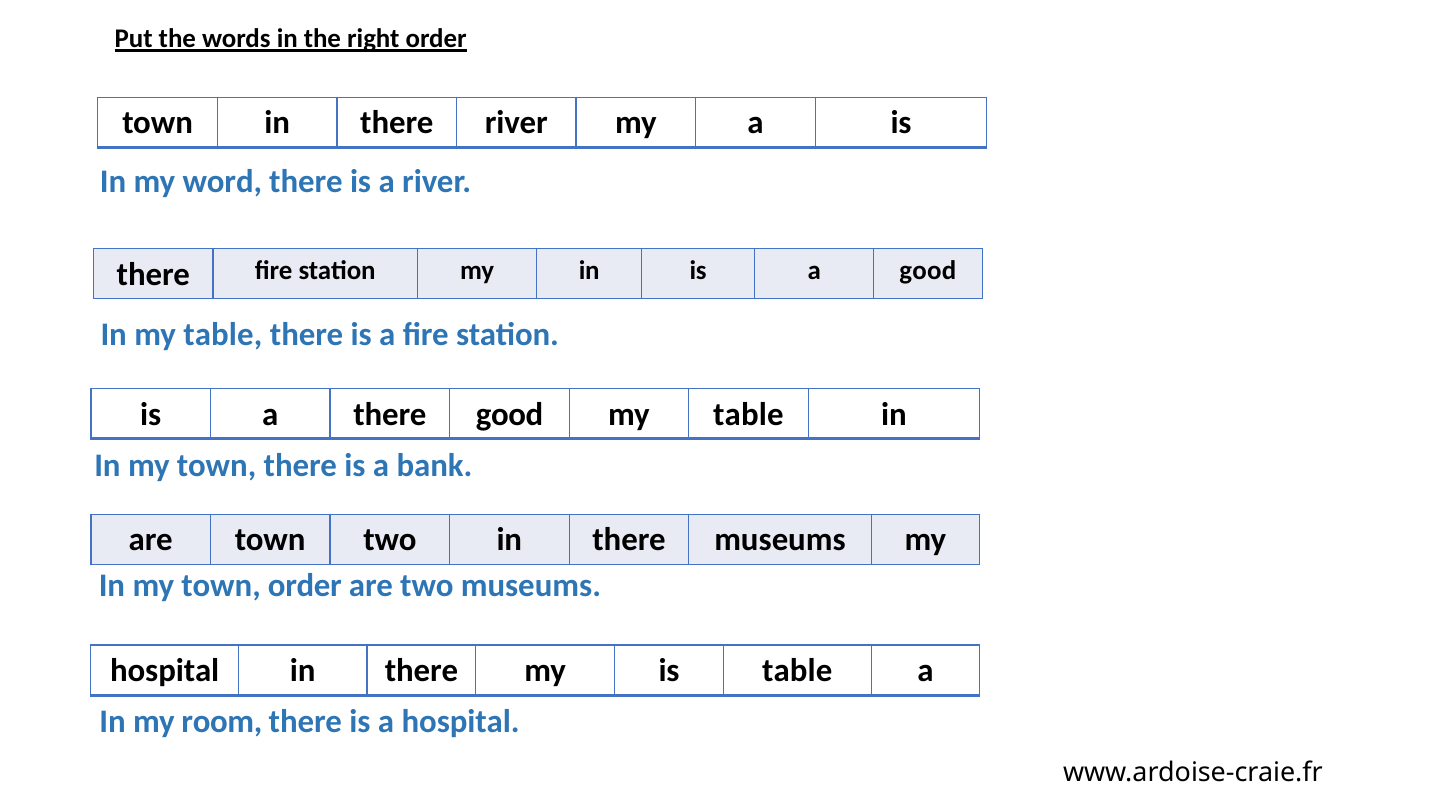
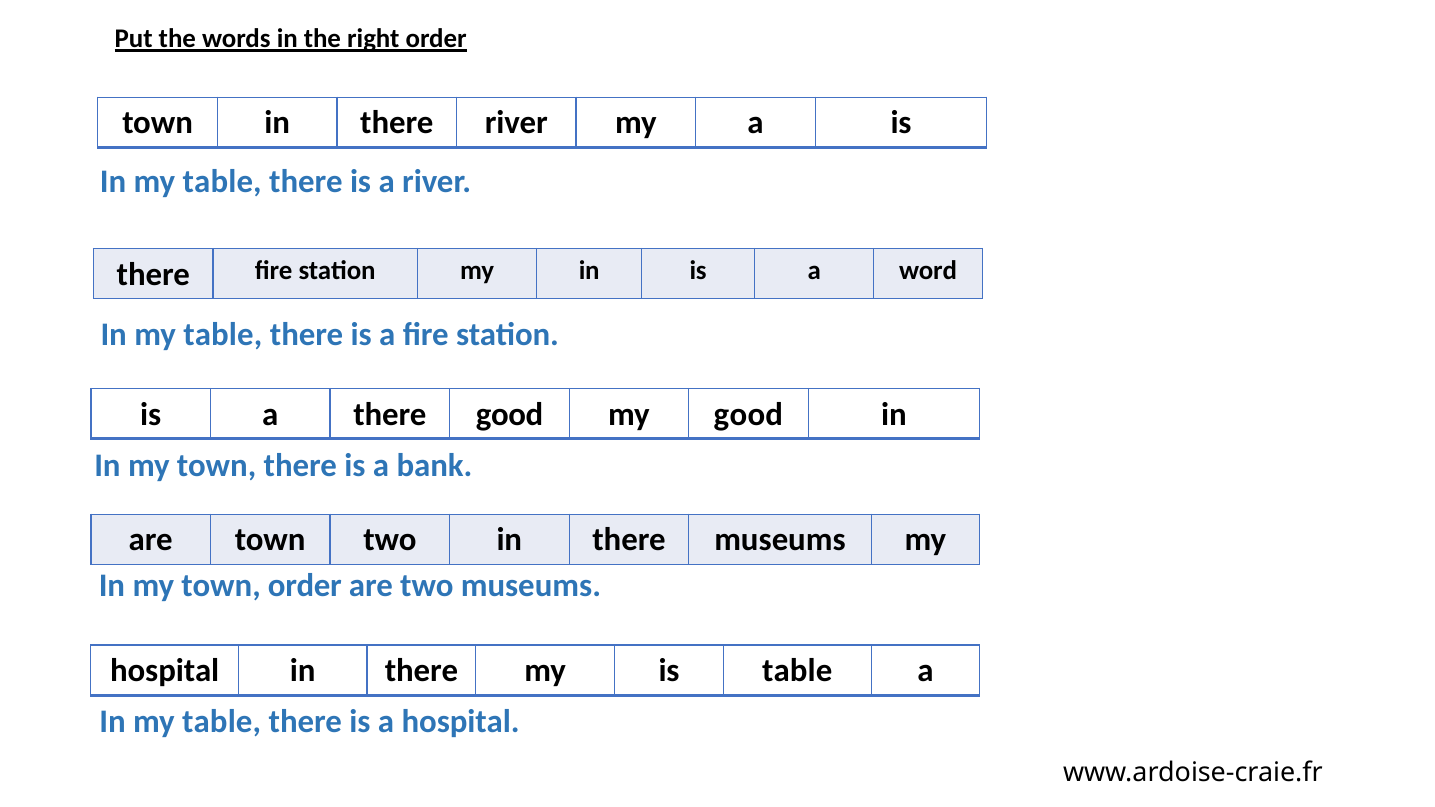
word: word -> table (222, 182)
a good: good -> word (928, 271)
table: table -> good (748, 414)
room: room -> table (222, 722)
